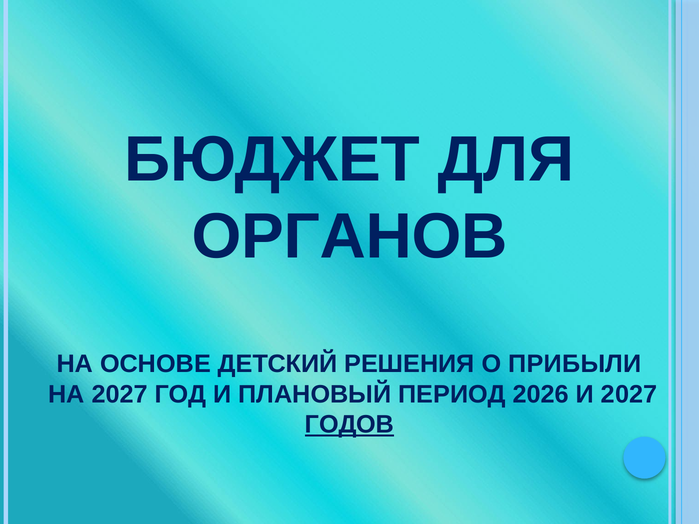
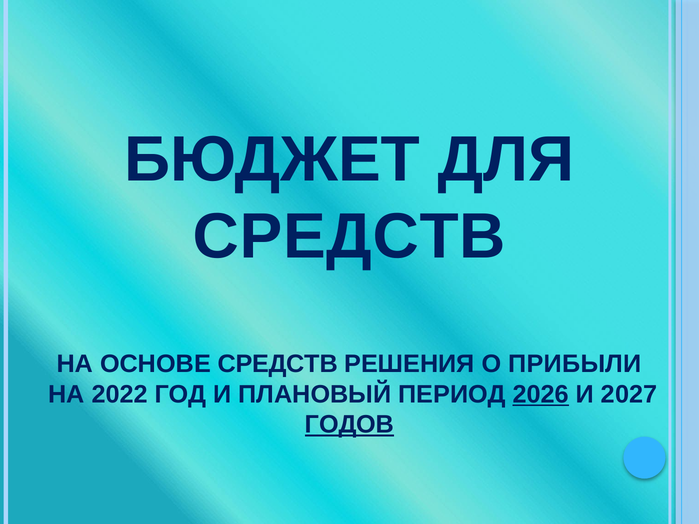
ОРГАНОВ: ОРГАНОВ -> СРЕДСТВ (349, 237)
ОСНОВЕ ДЕТСКИЙ: ДЕТСКИЙ -> СРЕДСТВ (278, 364)
НА 2027: 2027 -> 2022 (120, 395)
2026 underline: none -> present (541, 395)
